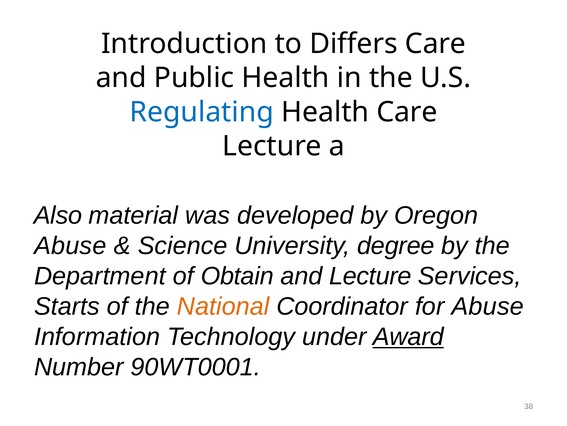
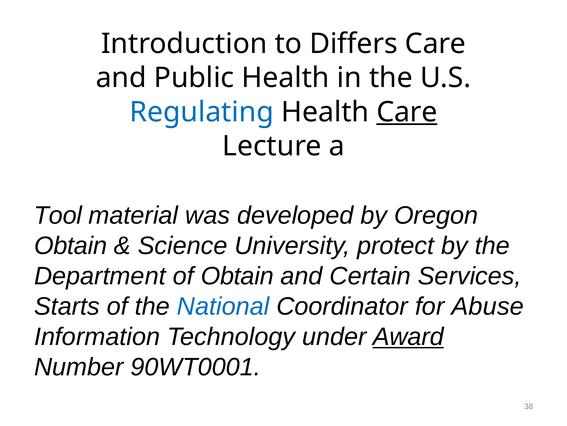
Care underline: none -> present (407, 112)
Also: Also -> Tool (58, 215)
Abuse: Abuse -> Obtain (71, 246)
degree: degree -> protect (396, 246)
and Lecture: Lecture -> Certain (370, 276)
National colour: orange -> blue (223, 306)
